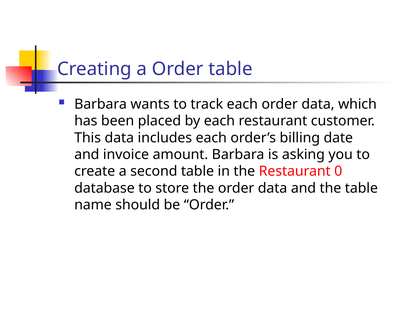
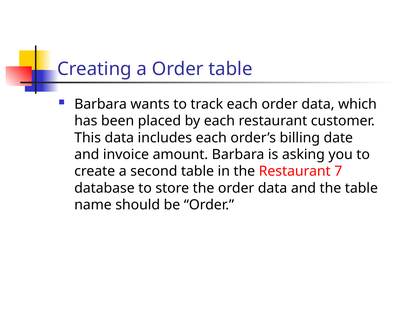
0: 0 -> 7 (338, 171)
